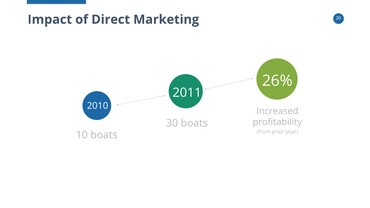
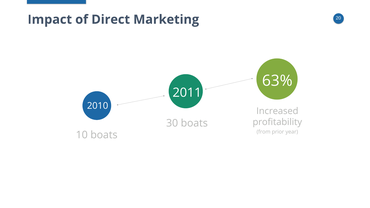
26%: 26% -> 63% (277, 81)
